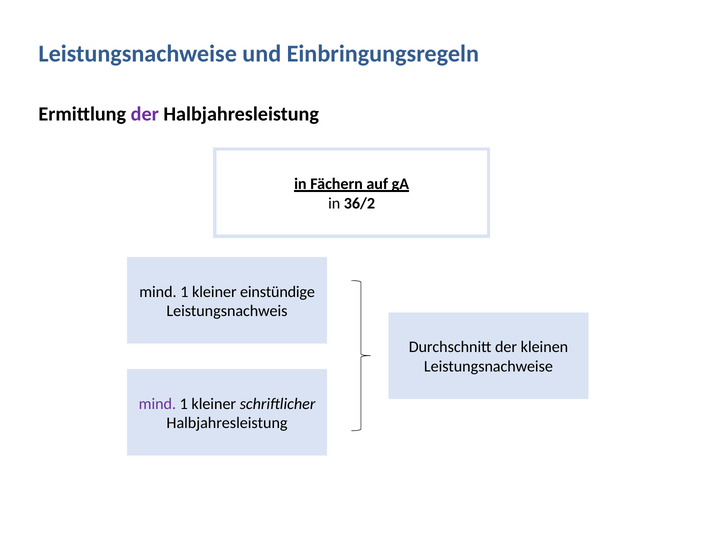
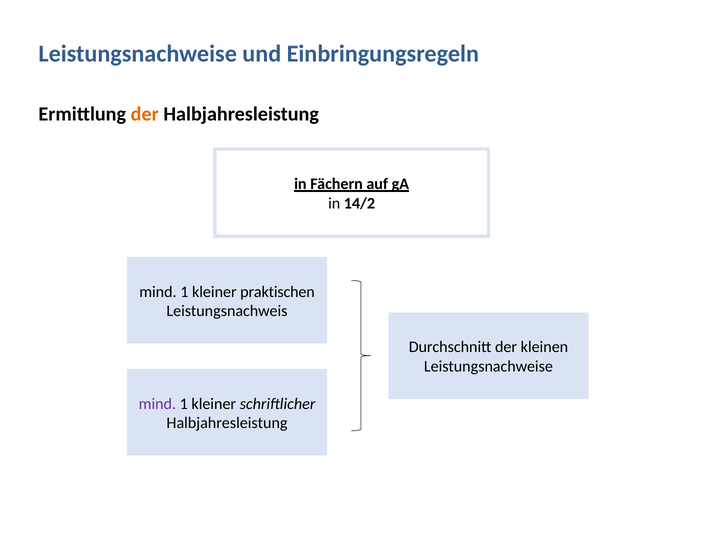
der colour: purple -> orange (145, 114)
36/2: 36/2 -> 14/2 (359, 203)
einstündige: einstündige -> praktischen (278, 292)
